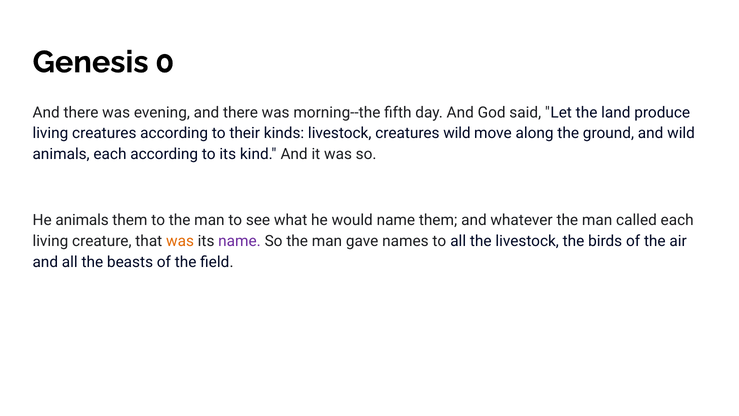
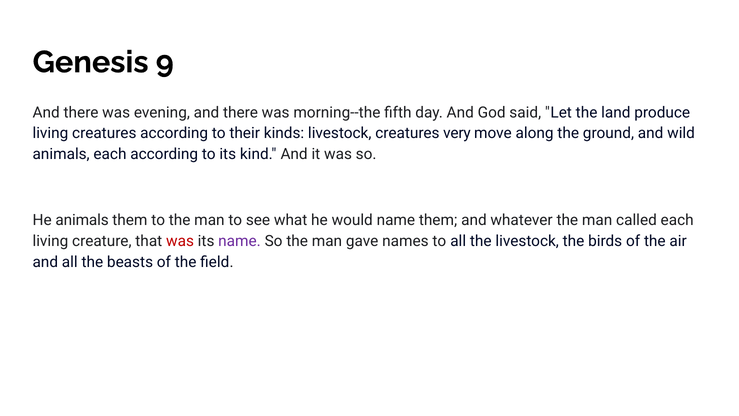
0: 0 -> 9 (165, 62)
creatures wild: wild -> very (457, 133)
was colour: orange -> red (180, 241)
